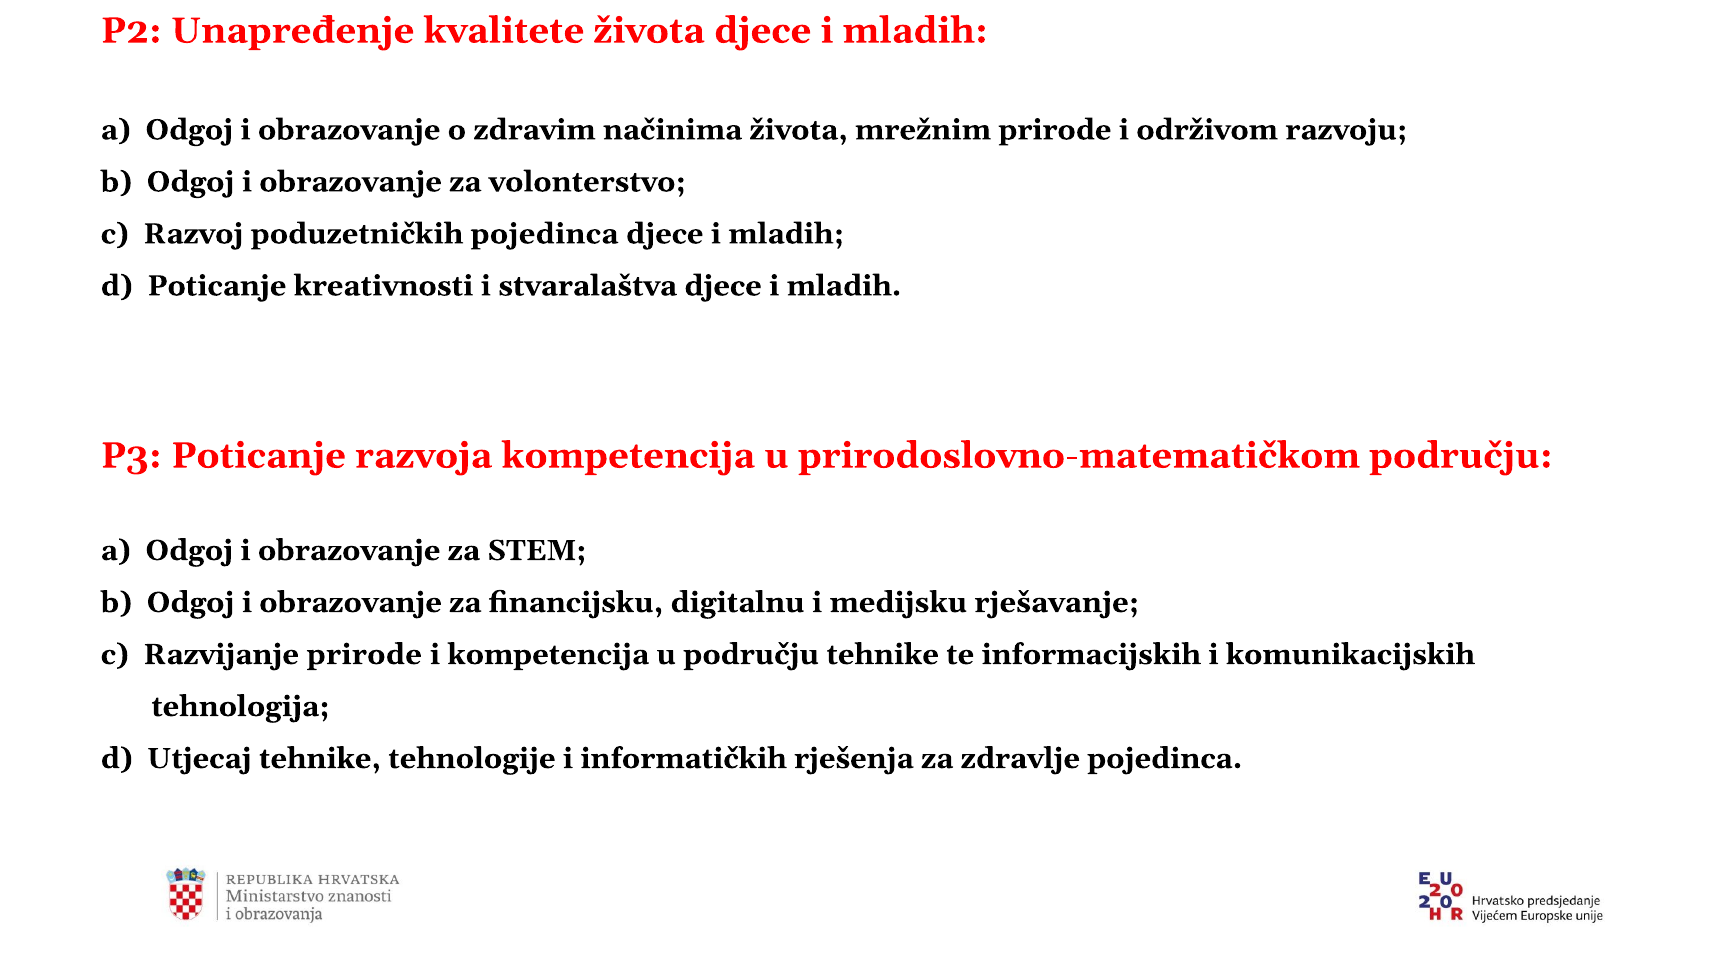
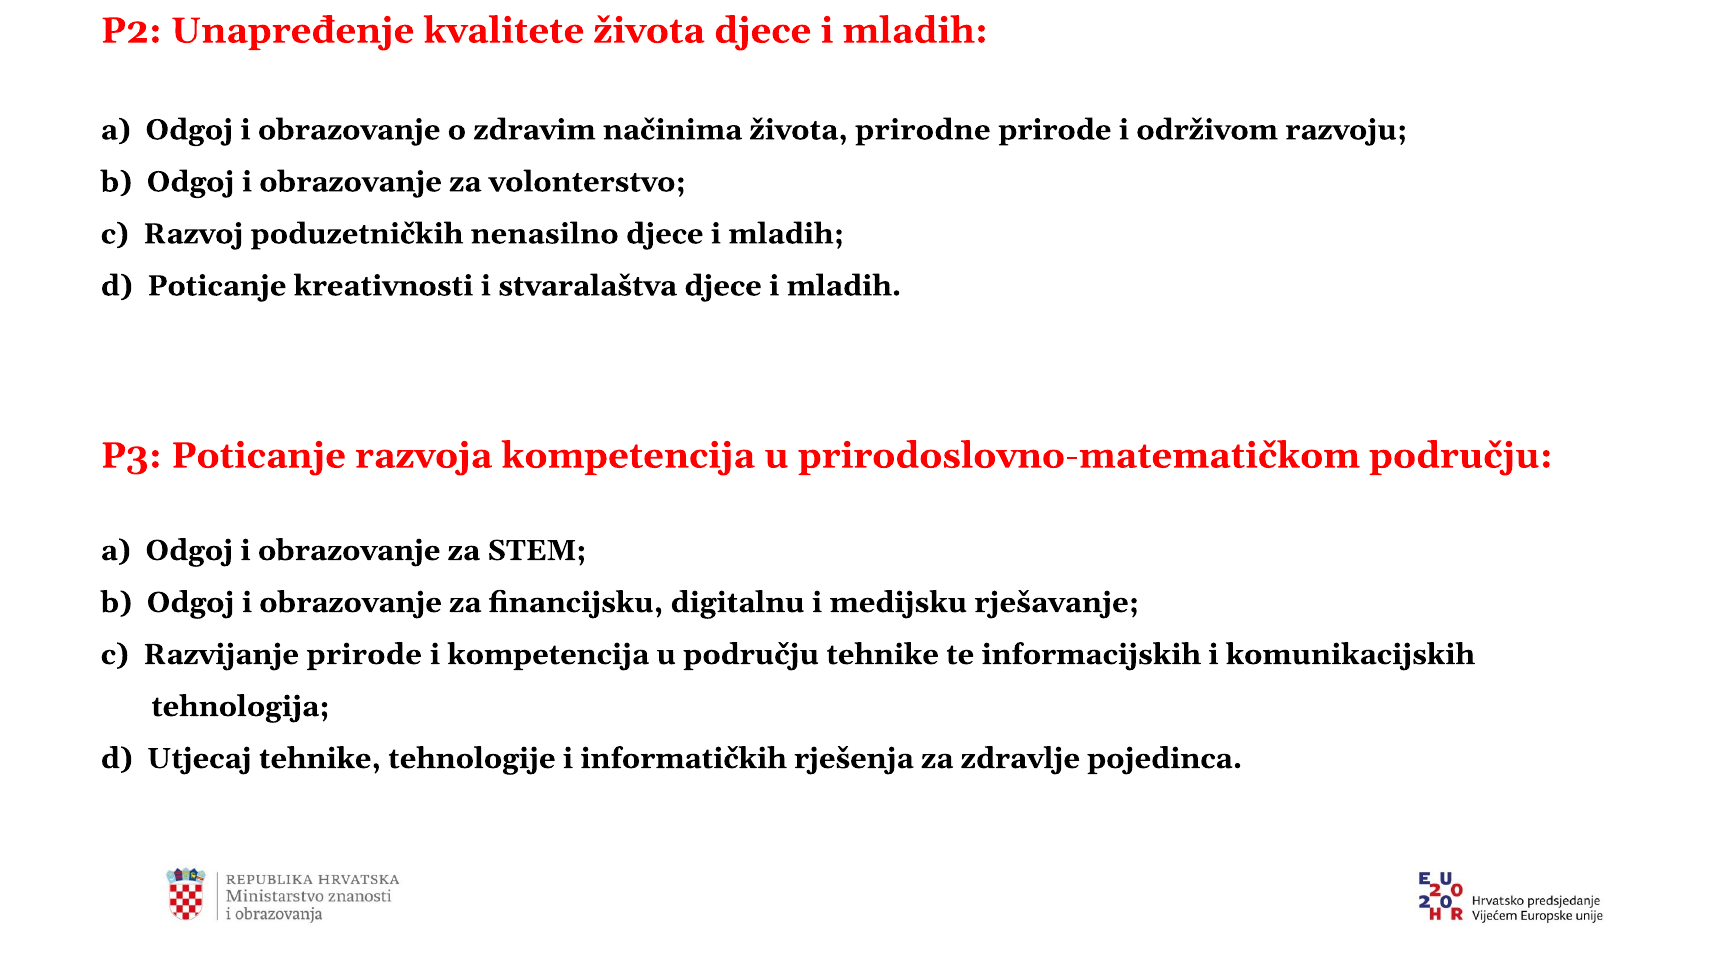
mrežnim: mrežnim -> prirodne (923, 130)
poduzetničkih pojedinca: pojedinca -> nenasilno (545, 234)
